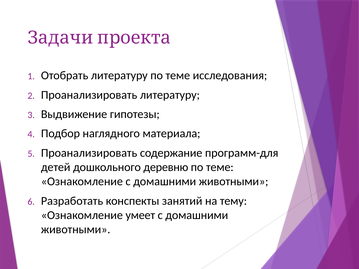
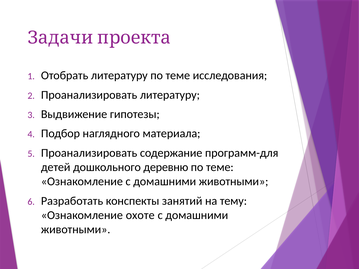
умеет: умеет -> охоте (140, 215)
